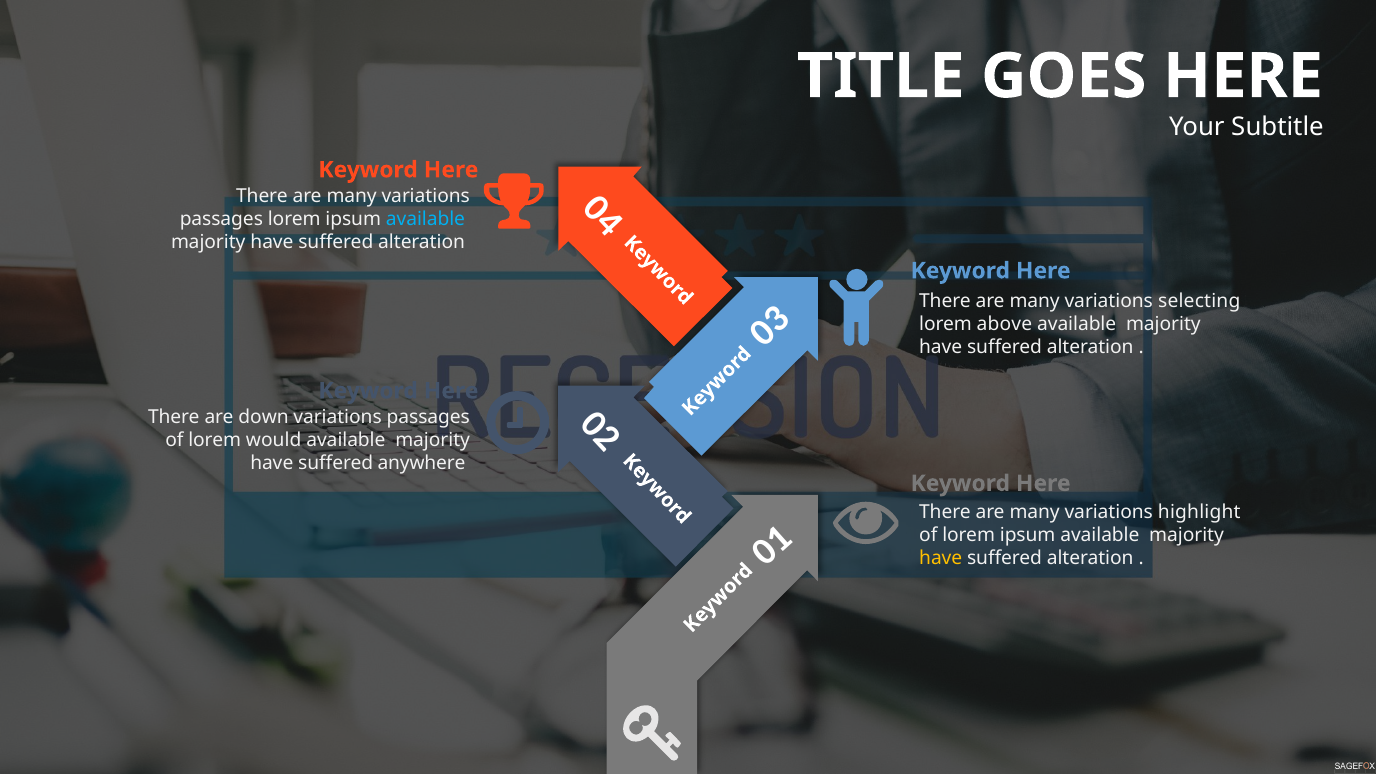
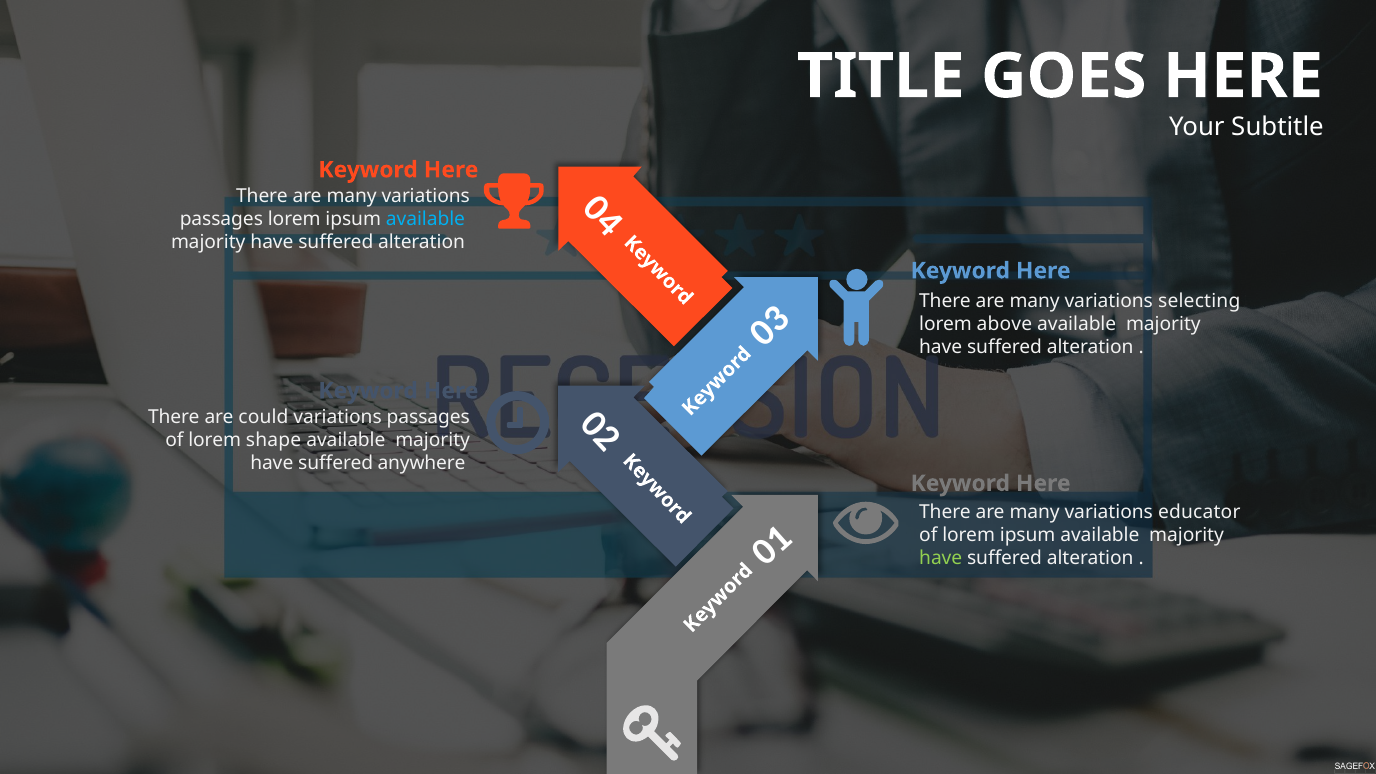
down: down -> could (263, 417)
would: would -> shape (274, 440)
highlight: highlight -> educator (1199, 512)
have colour: yellow -> light green (941, 558)
